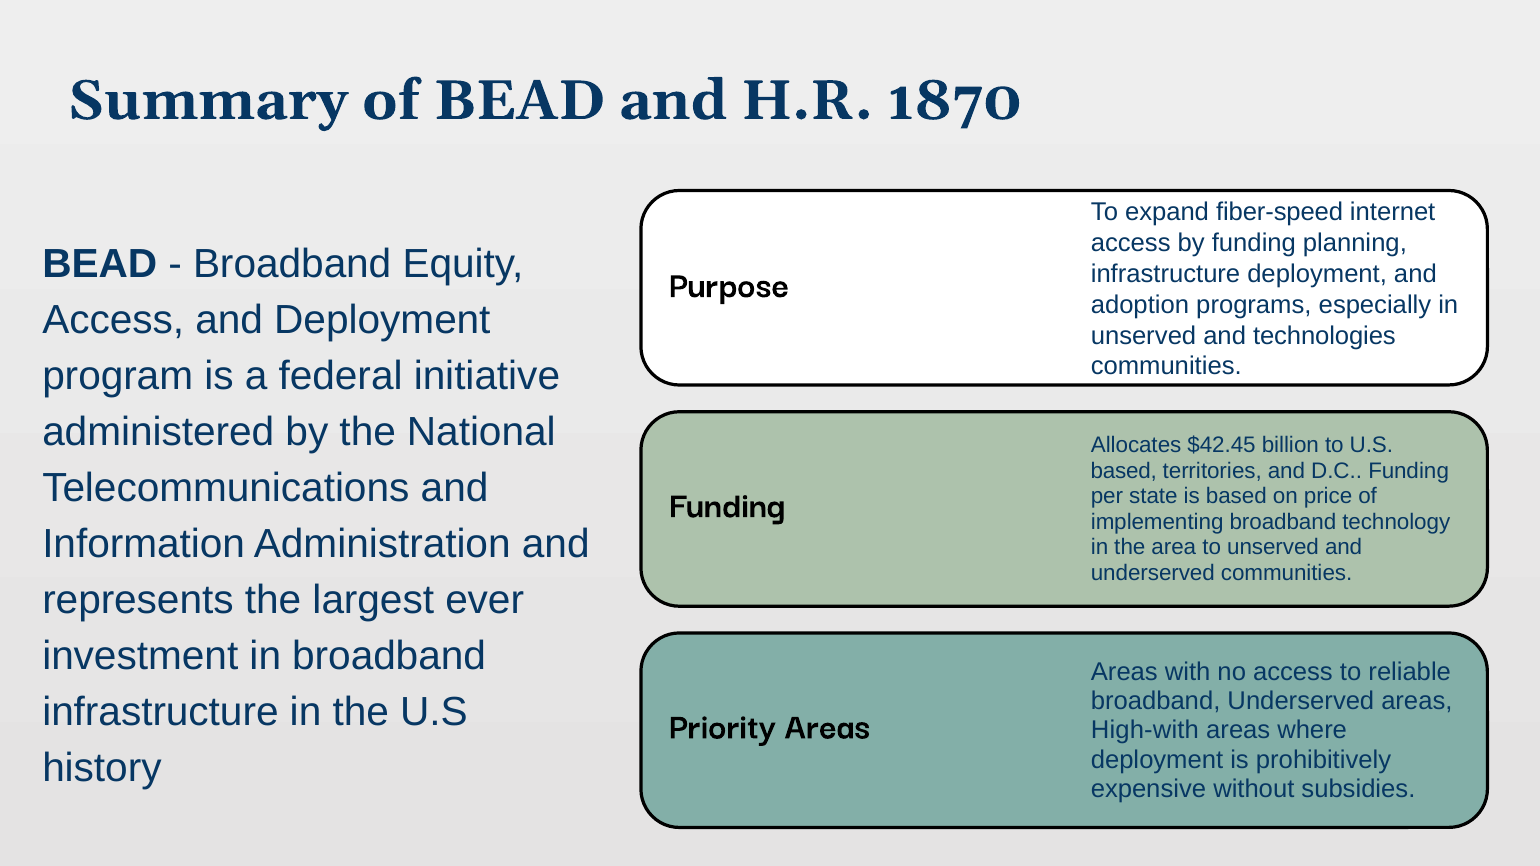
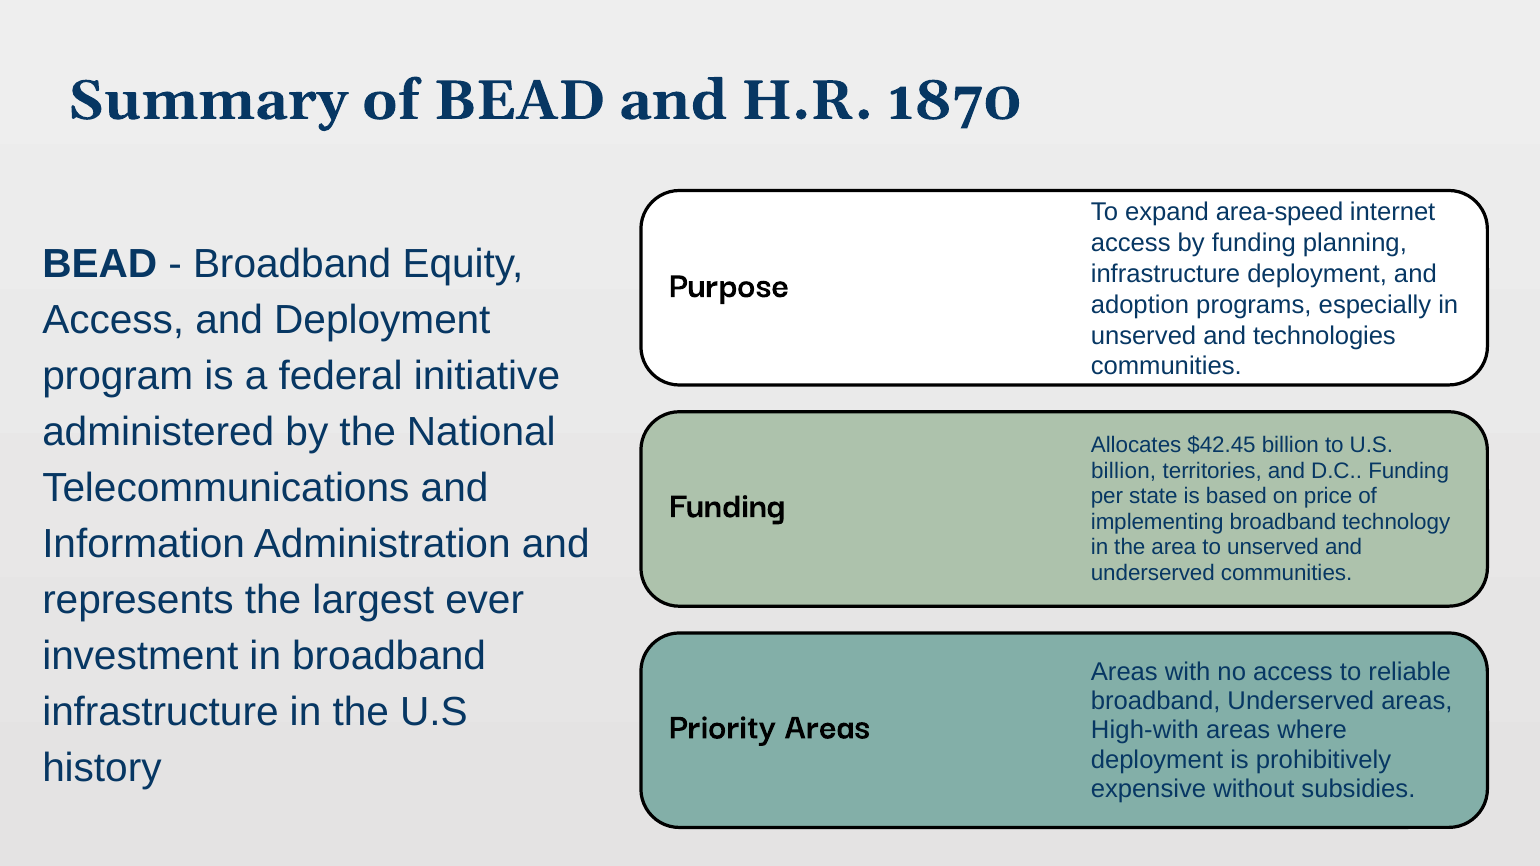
fiber-speed: fiber-speed -> area-speed (1280, 213)
based: based -> billion (1124, 471)
